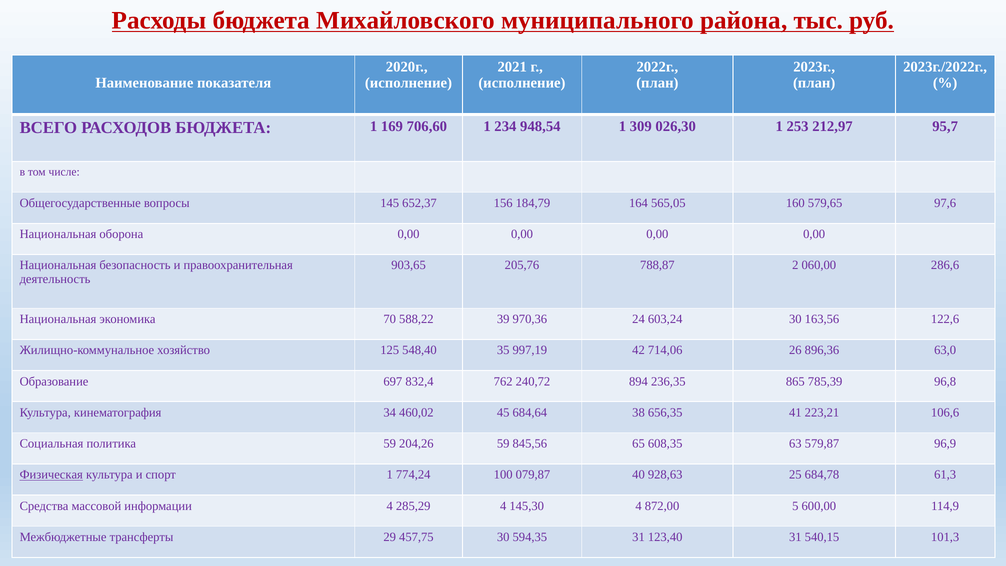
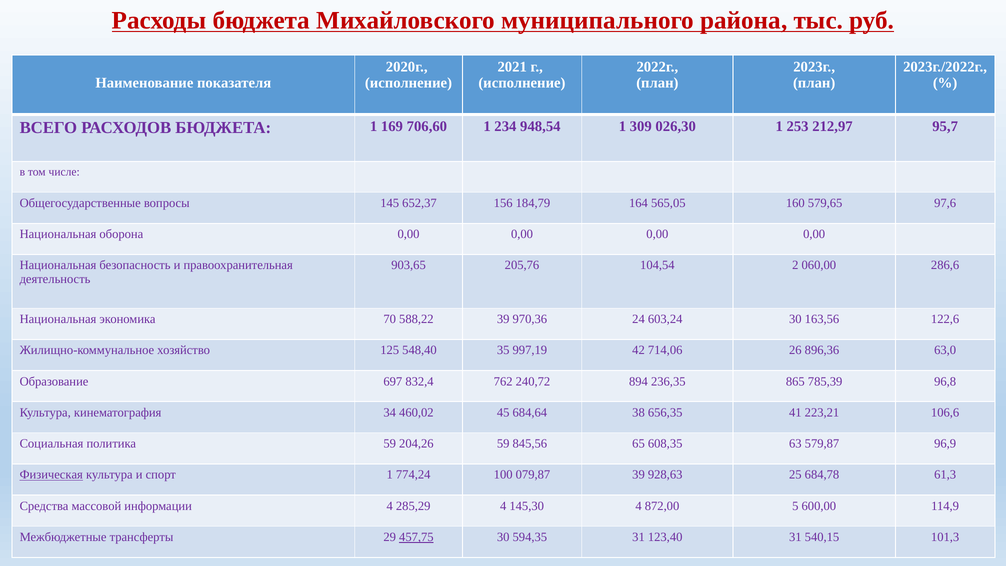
788,87: 788,87 -> 104,54 (657, 265)
079,87 40: 40 -> 39 (639, 475)
457,75 underline: none -> present (416, 537)
